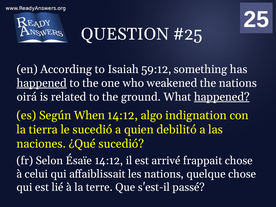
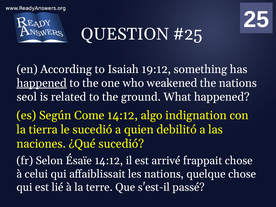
59:12: 59:12 -> 19:12 (156, 69)
oirá: oirá -> seol (27, 97)
happened underline: present -> none (222, 97)
When: When -> Come (89, 115)
